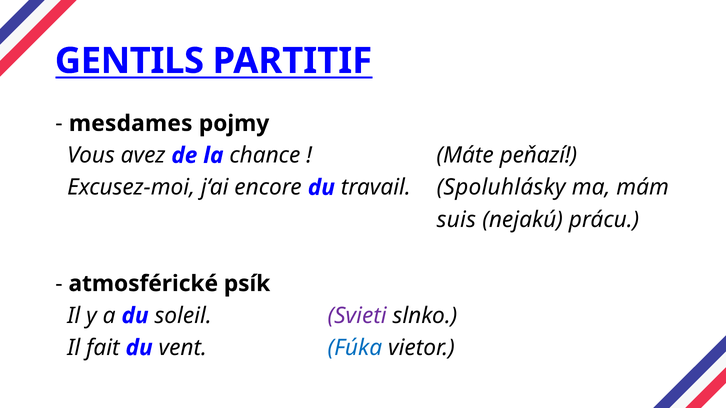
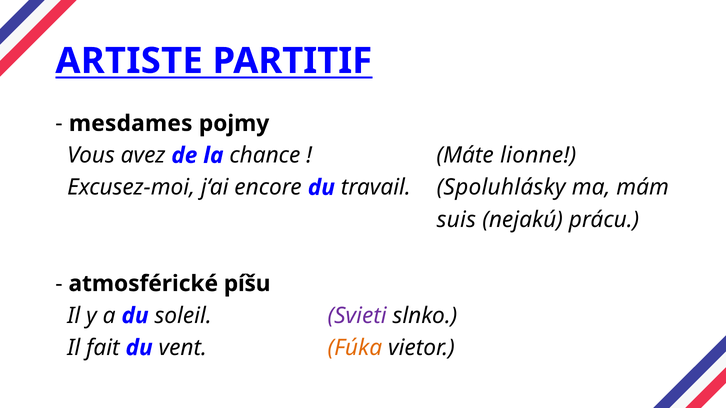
GENTILS: GENTILS -> ARTISTE (129, 61)
peňazí: peňazí -> lionne (538, 156)
psík: psík -> píšu (247, 284)
Fúka colour: blue -> orange (355, 348)
